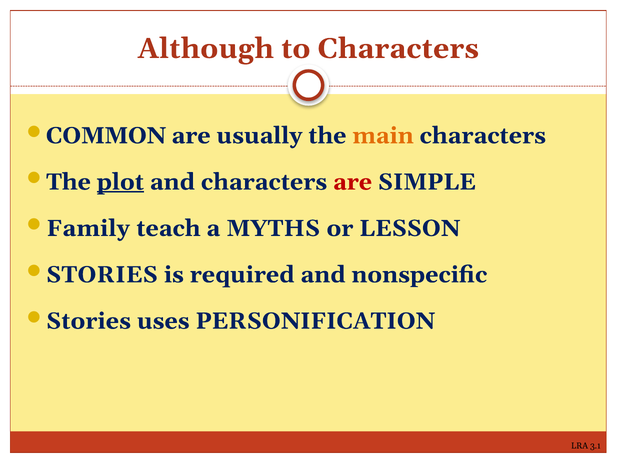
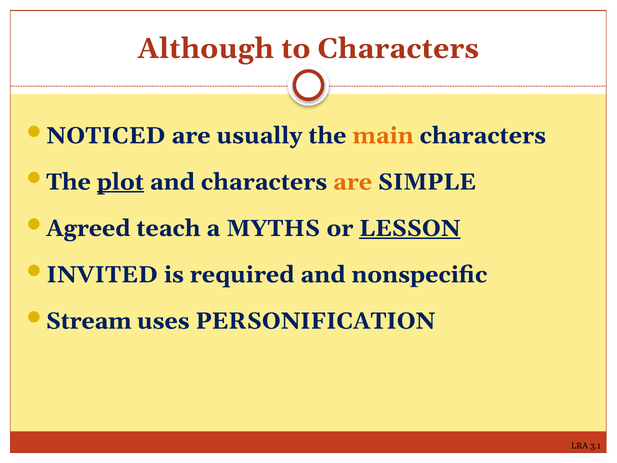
COMMON: COMMON -> NOTICED (106, 136)
are colour: red -> orange (353, 182)
Family: Family -> Agreed (88, 228)
LESSON underline: none -> present (410, 228)
STORIES: STORIES -> INVITED (102, 275)
Stories: Stories -> Stream (89, 321)
